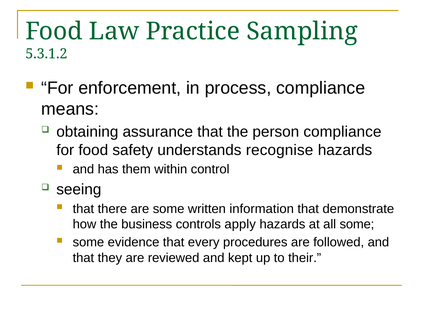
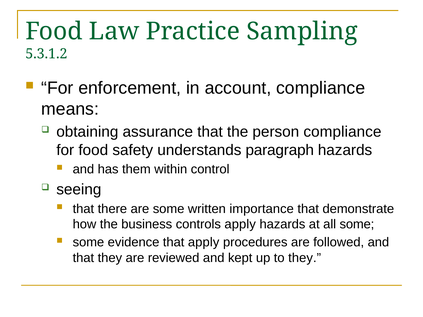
process: process -> account (238, 88)
recognise: recognise -> paragraph (280, 150)
information: information -> importance (262, 209)
that every: every -> apply (204, 242)
to their: their -> they (305, 258)
